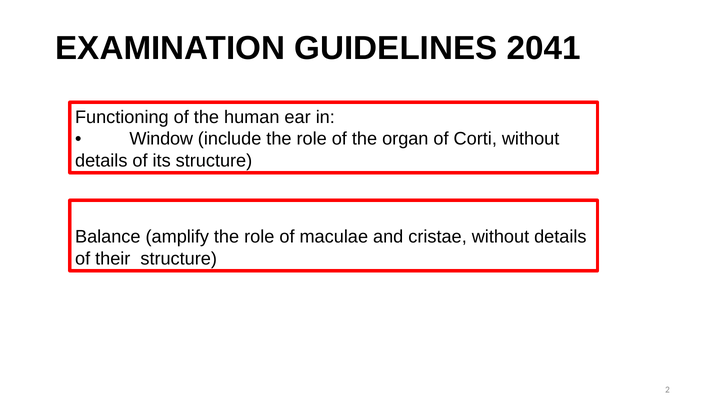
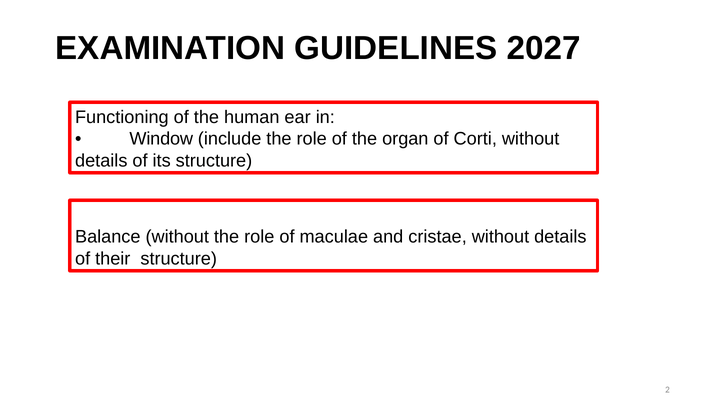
2041: 2041 -> 2027 (544, 48)
Balance amplify: amplify -> without (177, 237)
